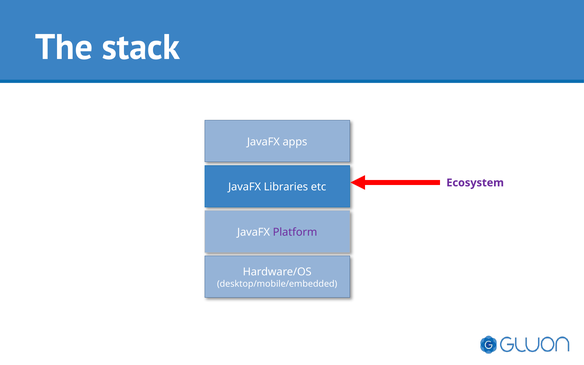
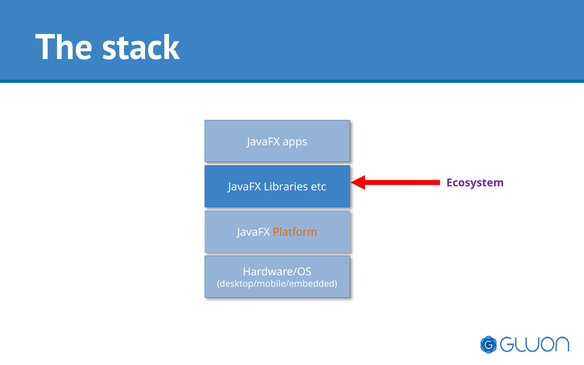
Platform colour: purple -> orange (295, 232)
